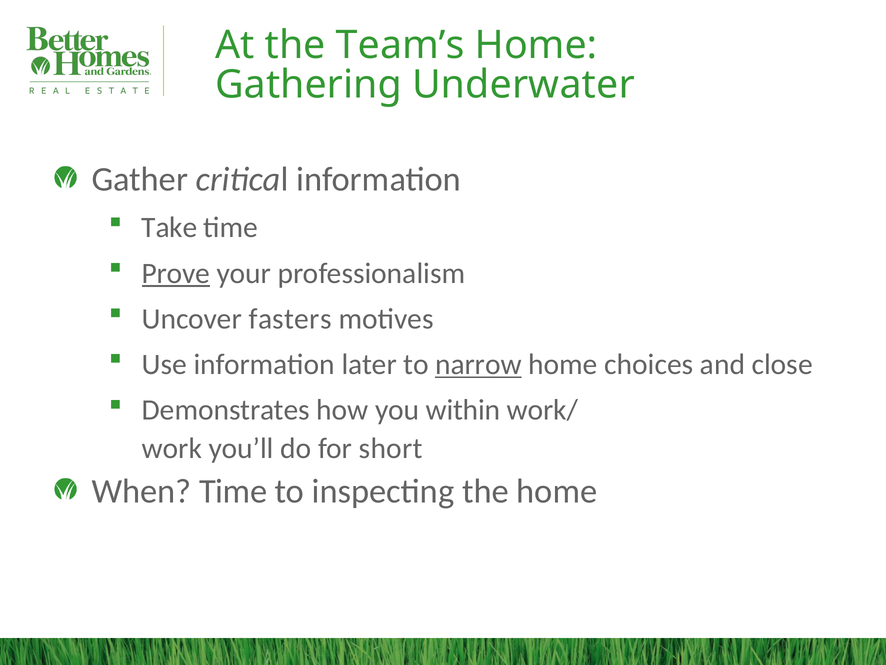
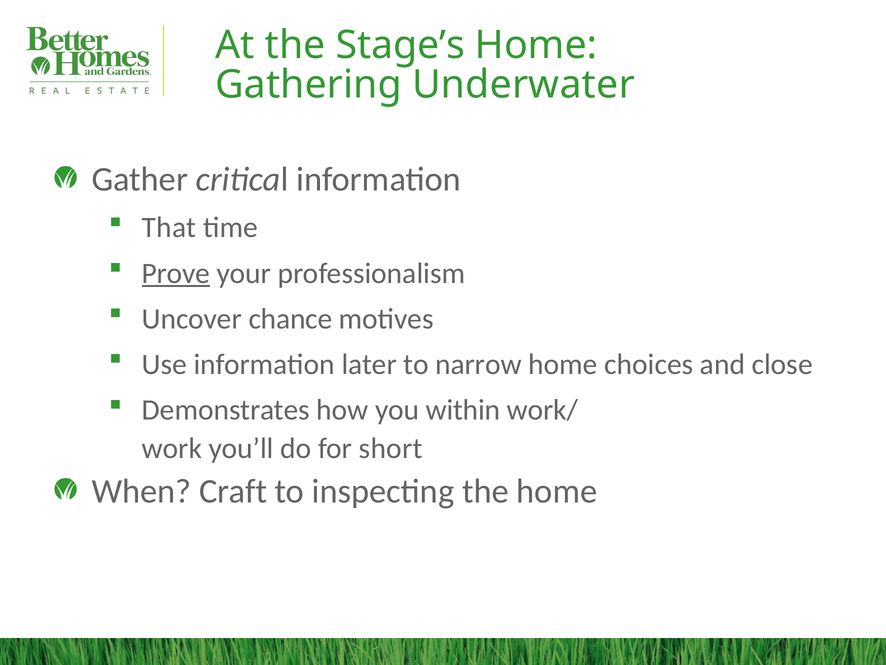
Team’s: Team’s -> Stage’s (400, 45)
Take: Take -> That (169, 228)
fasters: fasters -> chance (290, 319)
narrow underline: present -> none (478, 364)
When Time: Time -> Craft (233, 491)
